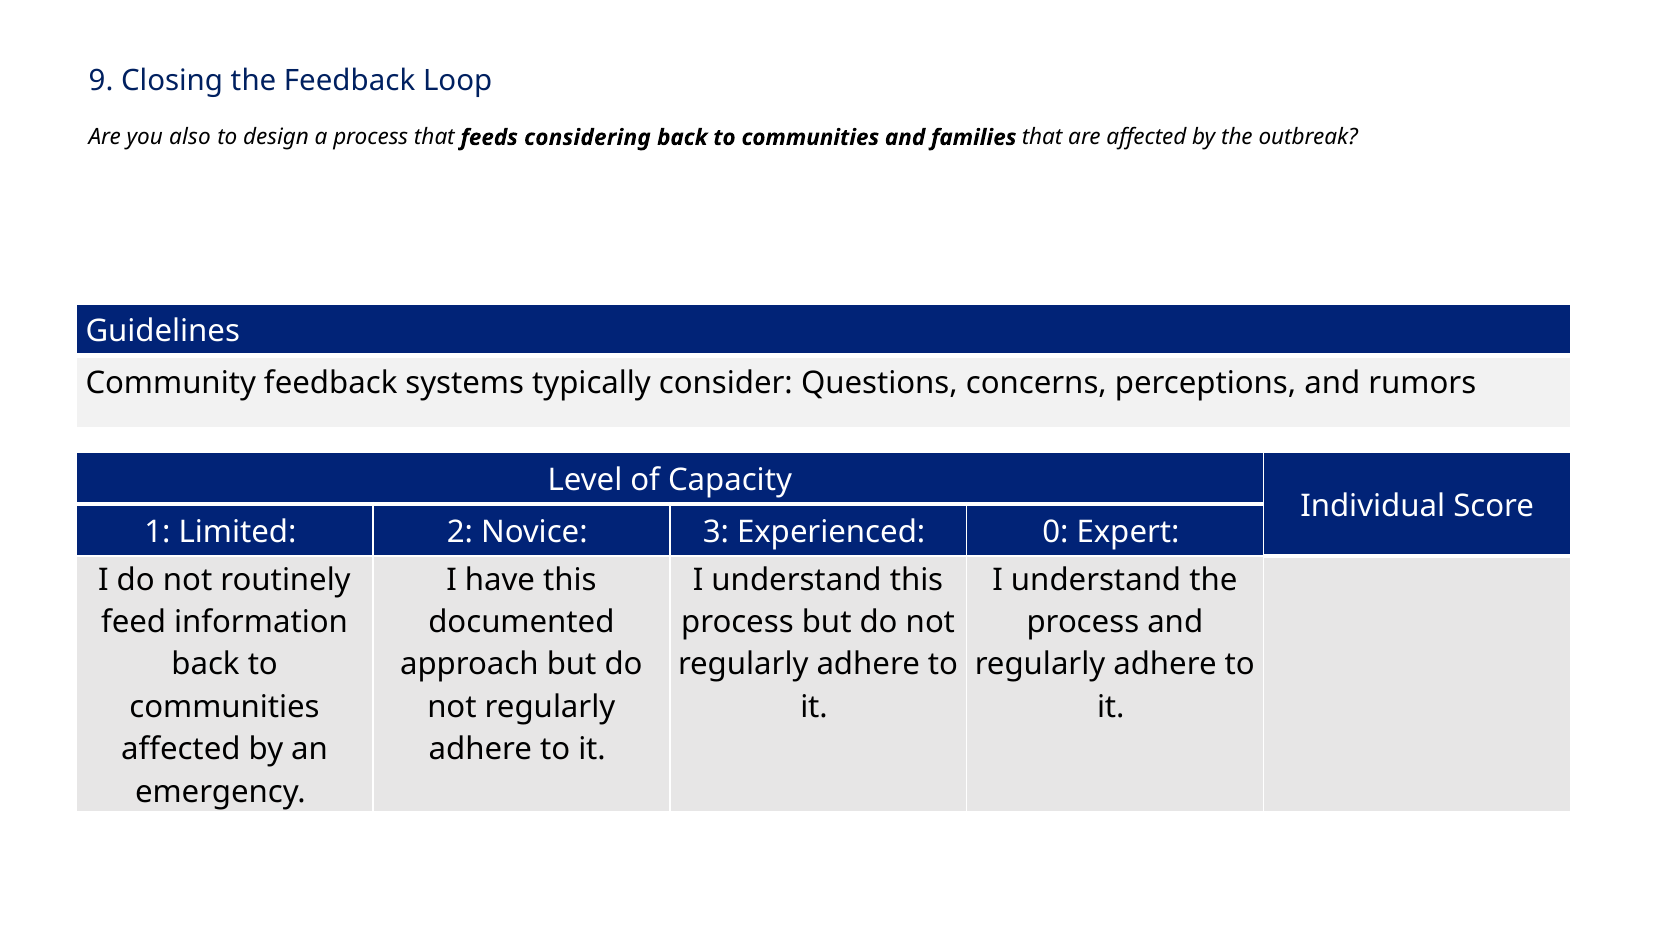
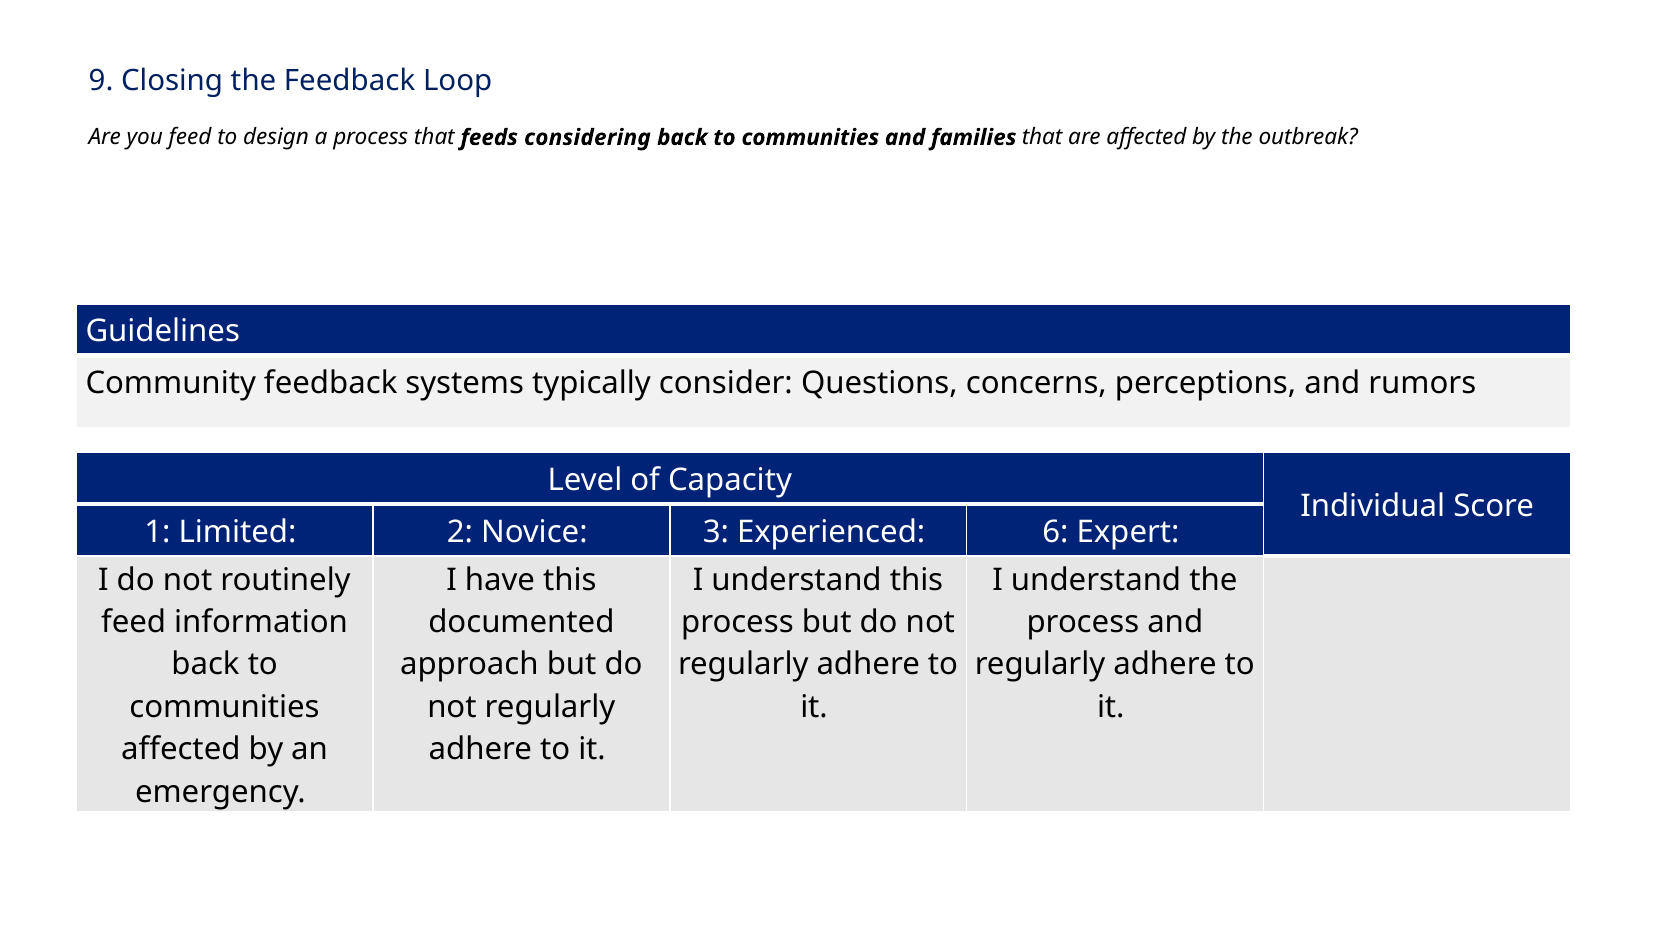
you also: also -> feed (190, 138)
0: 0 -> 6 (1055, 532)
